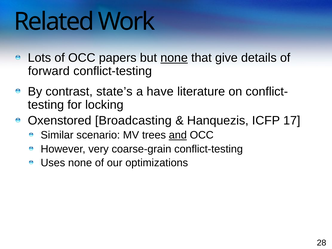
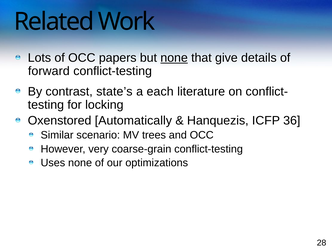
have: have -> each (160, 92)
Broadcasting: Broadcasting -> Automatically (133, 121)
17: 17 -> 36 (292, 121)
and underline: present -> none (178, 135)
